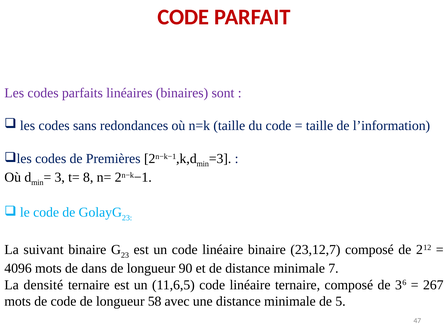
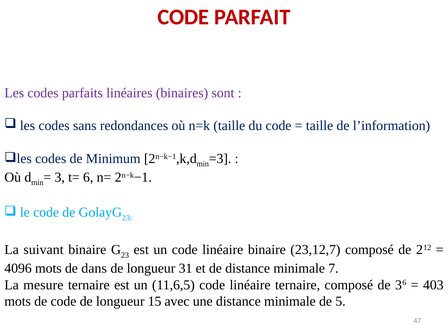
Premières: Premières -> Minimum (113, 159)
8: 8 -> 6 (88, 177)
90: 90 -> 31 (186, 268)
densité: densité -> mesure (43, 285)
267: 267 -> 403 (433, 285)
58: 58 -> 15 (155, 301)
